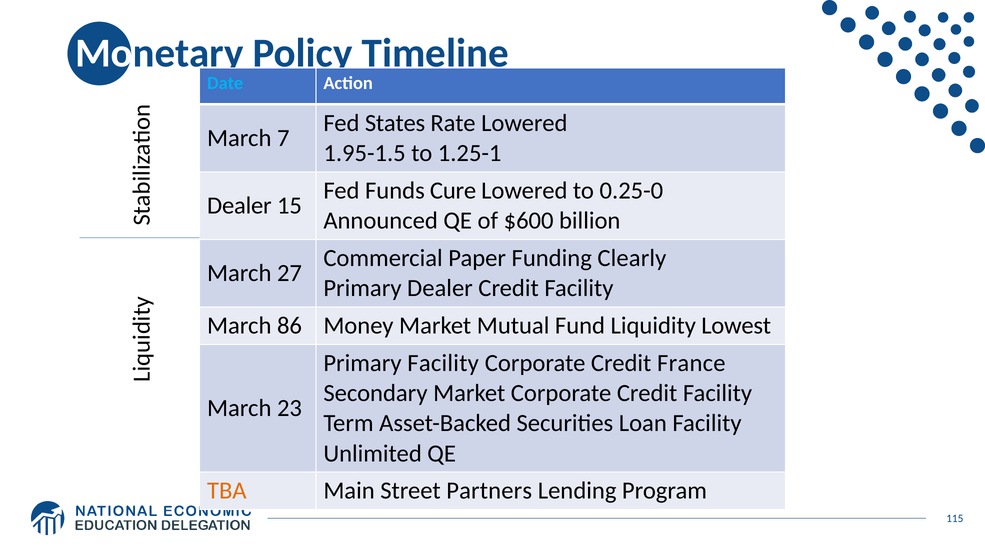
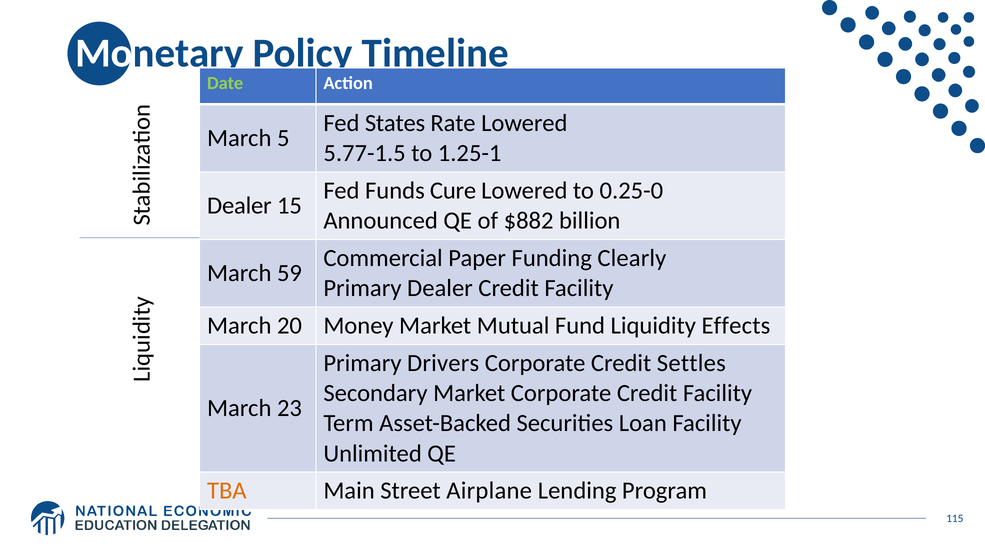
Date colour: light blue -> light green (225, 83)
7: 7 -> 5 (283, 138)
1.95-1.5: 1.95-1.5 -> 5.77-1.5 (365, 153)
$600: $600 -> $882 (529, 221)
27: 27 -> 59 (289, 273)
86: 86 -> 20 (289, 326)
Lowest: Lowest -> Effects (736, 326)
Primary Facility: Facility -> Drivers (443, 363)
France: France -> Settles (691, 363)
Partners: Partners -> Airplane (489, 491)
